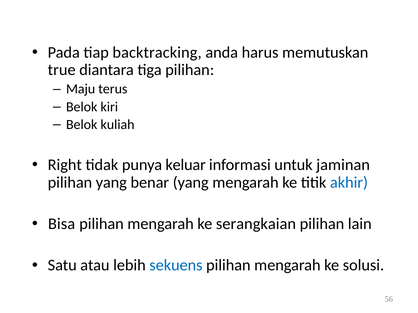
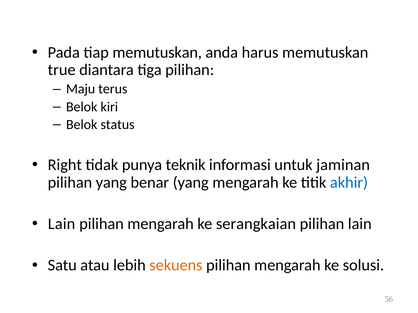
tiap backtracking: backtracking -> memutuskan (157, 53)
kuliah: kuliah -> status (118, 125)
keluar: keluar -> teknik (186, 165)
Bisa: Bisa -> Lain (62, 224)
sekuens colour: blue -> orange (176, 266)
